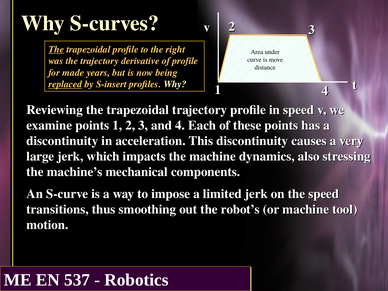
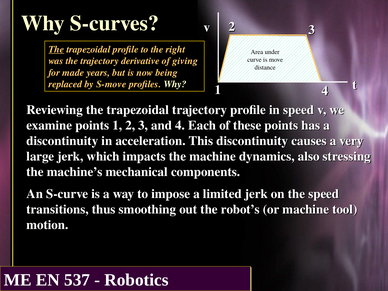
of profile: profile -> giving (185, 61)
replaced underline: present -> none (65, 84)
S-insert: S-insert -> S-move (111, 84)
